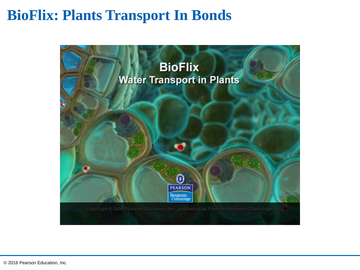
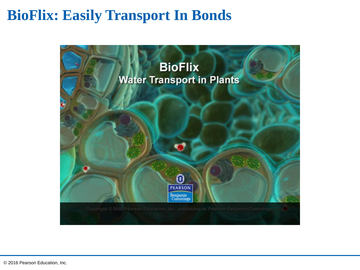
Plants: Plants -> Easily (82, 15)
